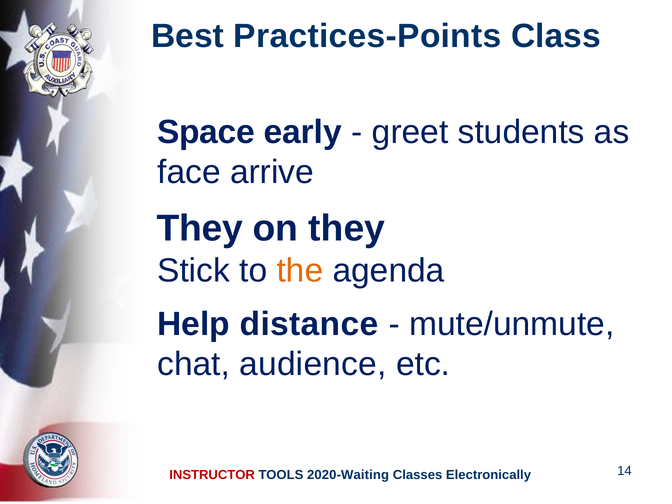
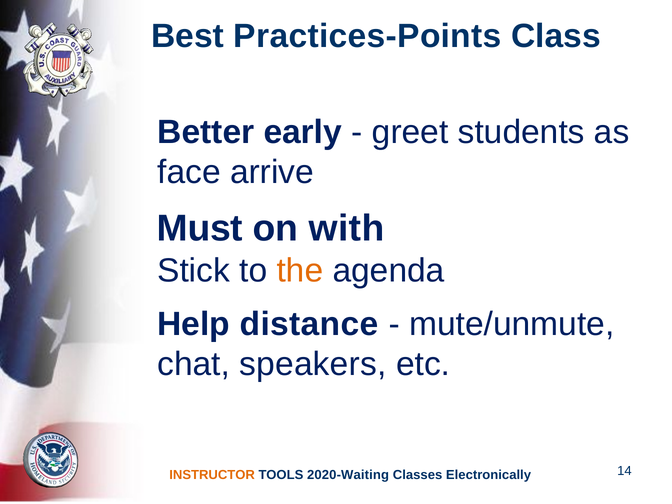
Space: Space -> Better (206, 132)
They: They -> Must (200, 228)
on they: they -> with (347, 228)
audience: audience -> speakers (313, 364)
INSTRUCTOR colour: red -> orange (212, 475)
